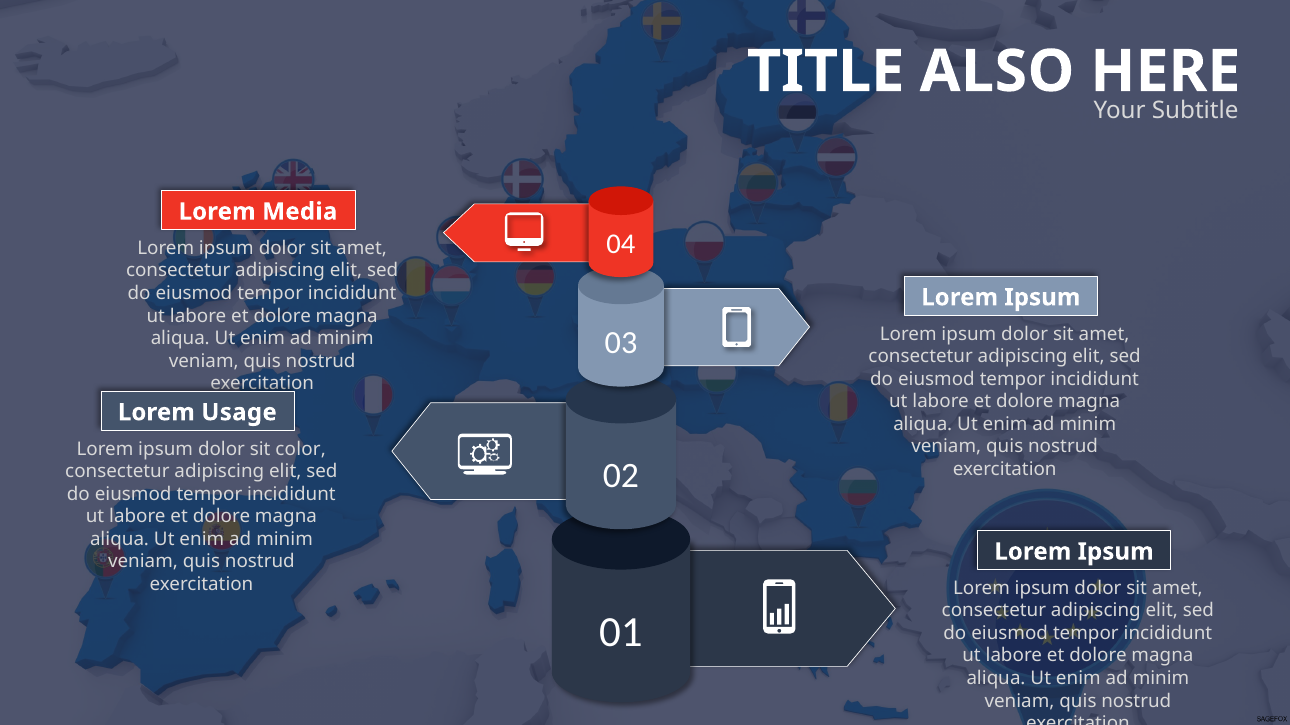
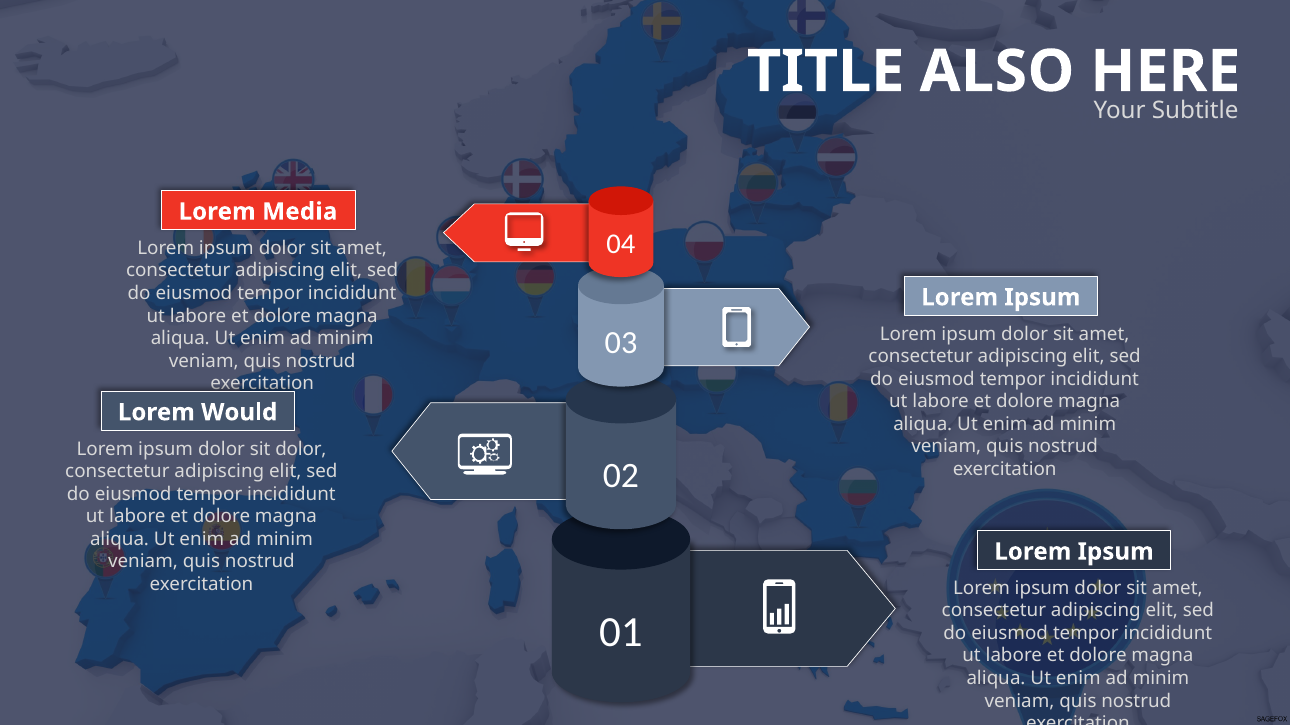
Usage: Usage -> Would (239, 413)
sit color: color -> dolor (301, 449)
